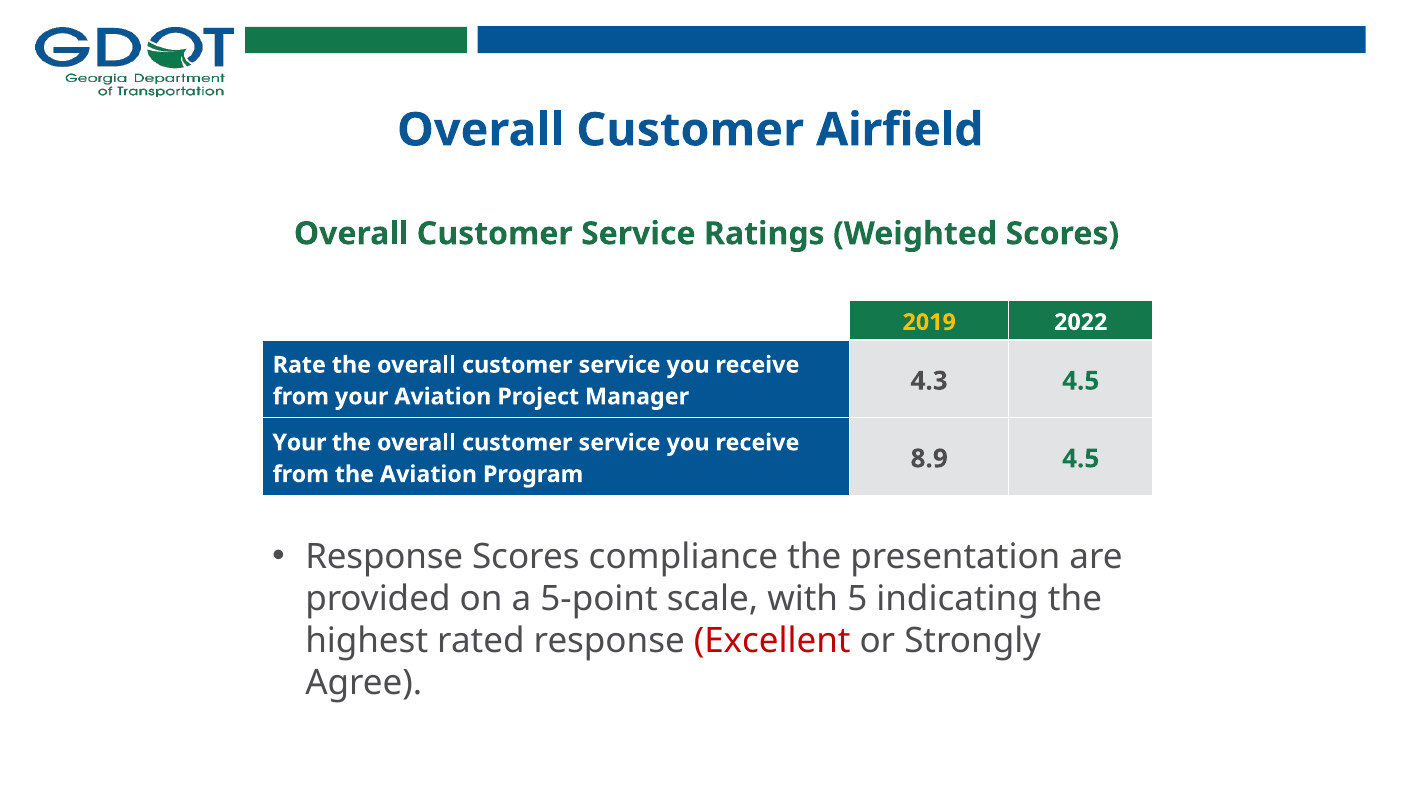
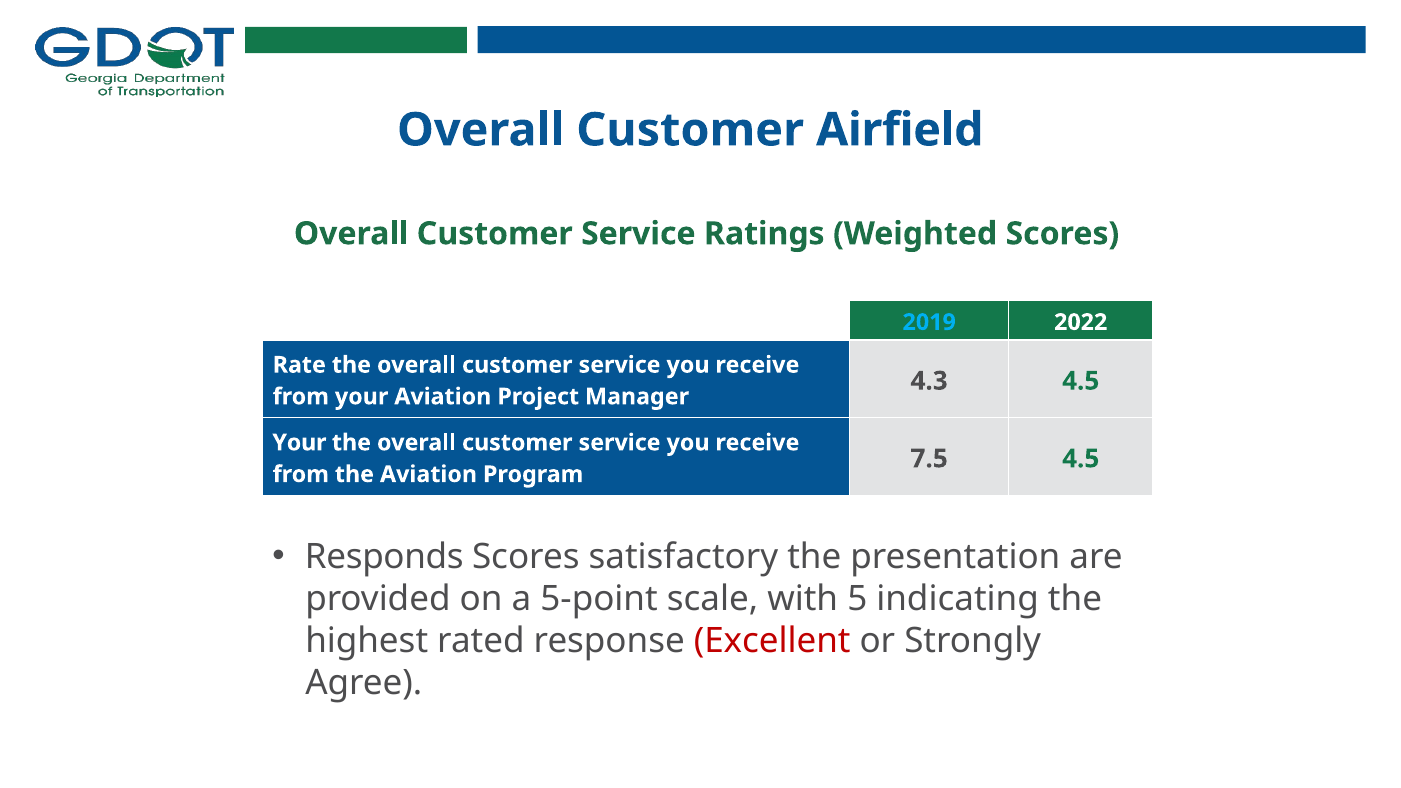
2019 colour: yellow -> light blue (929, 322)
8.9: 8.9 -> 7.5 (929, 459)
Response: Response -> Responds (384, 557)
compliance: compliance -> satisfactory (683, 557)
